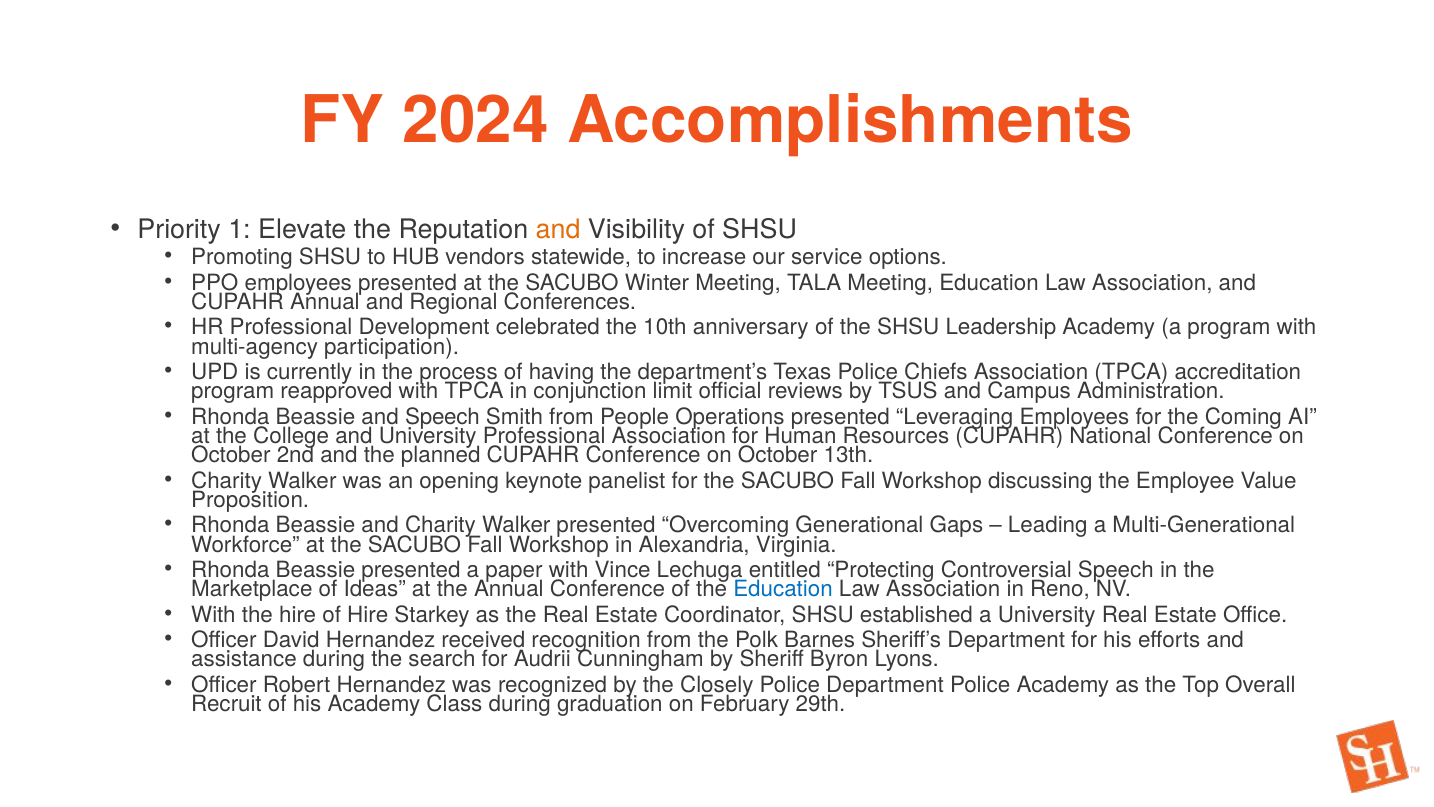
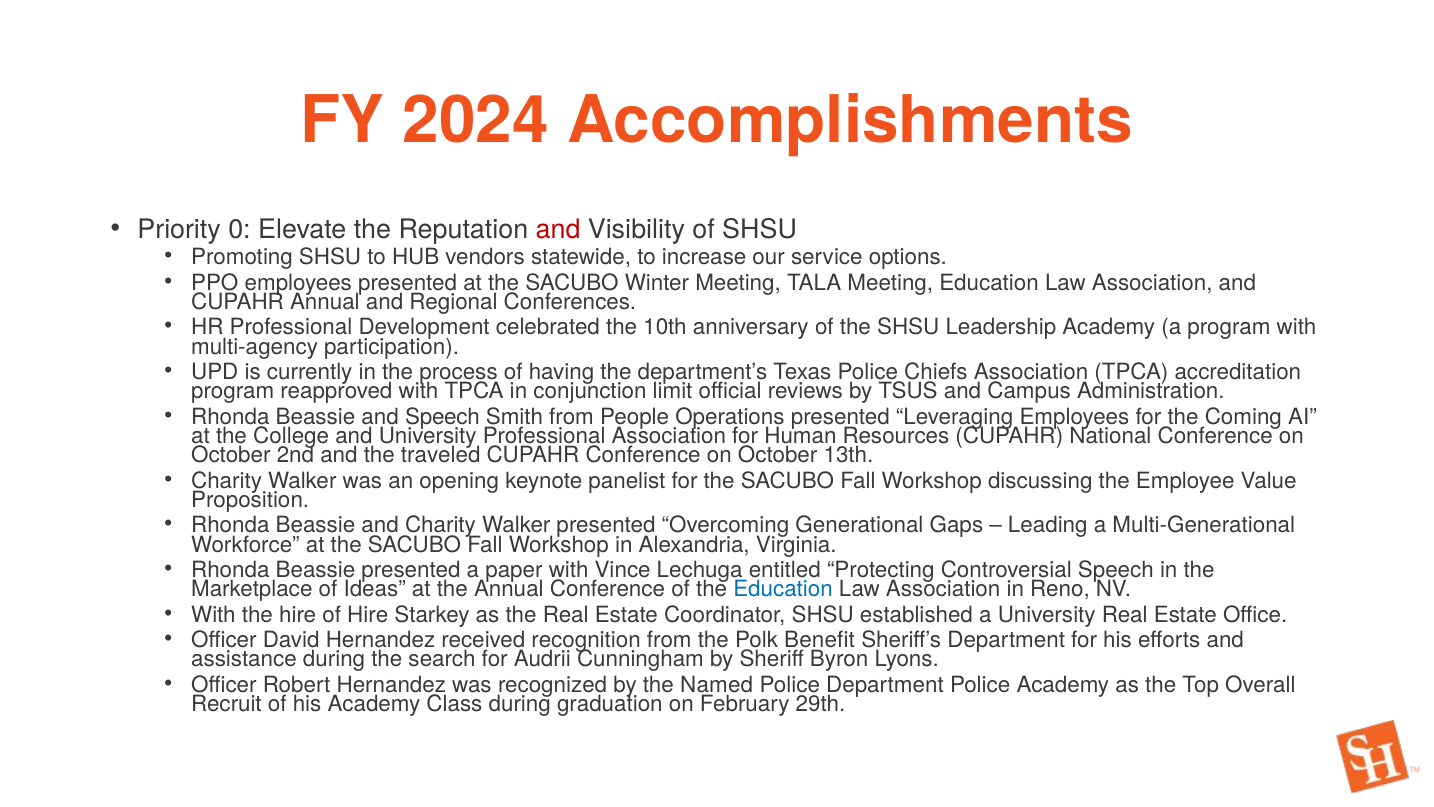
1: 1 -> 0 (240, 230)
and colour: orange -> red (558, 230)
planned: planned -> traveled (441, 455)
Barnes: Barnes -> Benefit (820, 640)
Closely: Closely -> Named (717, 684)
